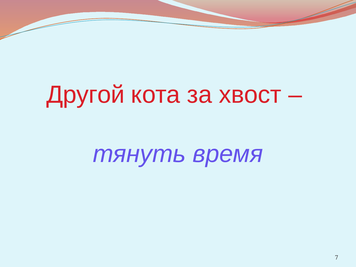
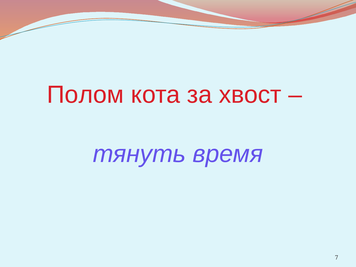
Другой: Другой -> Полом (85, 95)
